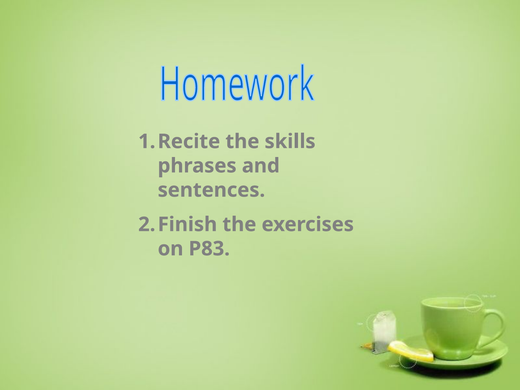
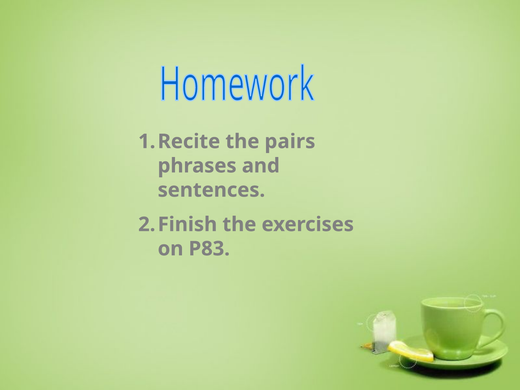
skills: skills -> pairs (290, 141)
